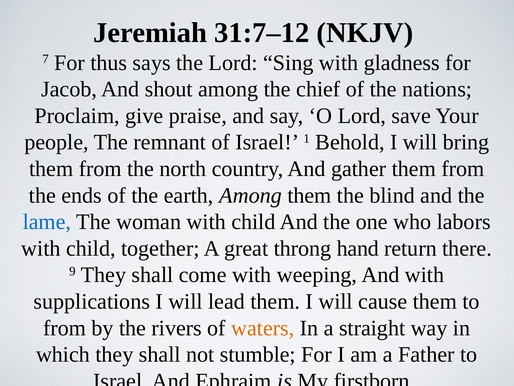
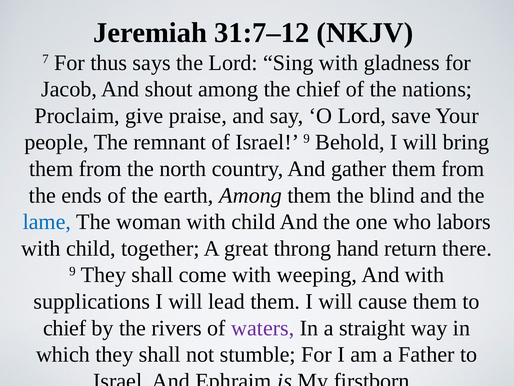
Israel 1: 1 -> 9 (307, 138)
from: from -> chief (65, 328)
waters colour: orange -> purple (263, 328)
